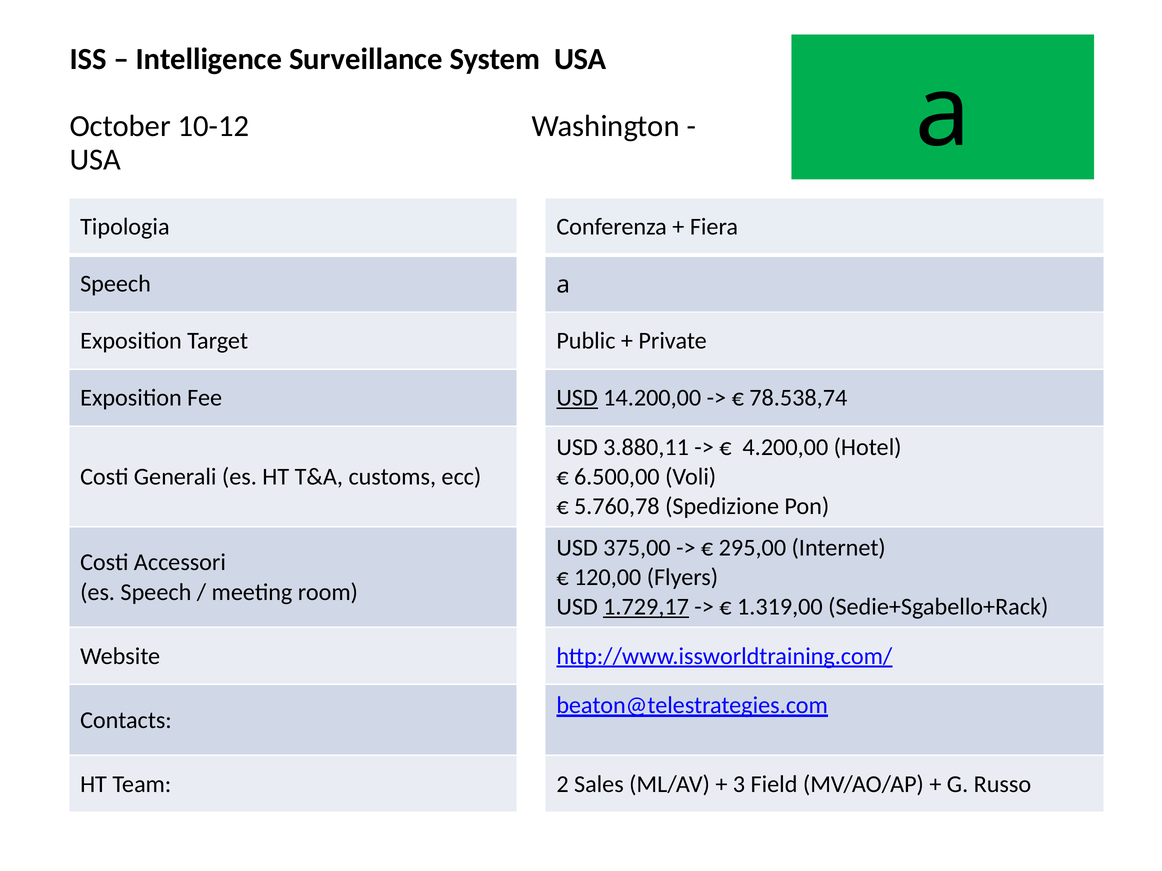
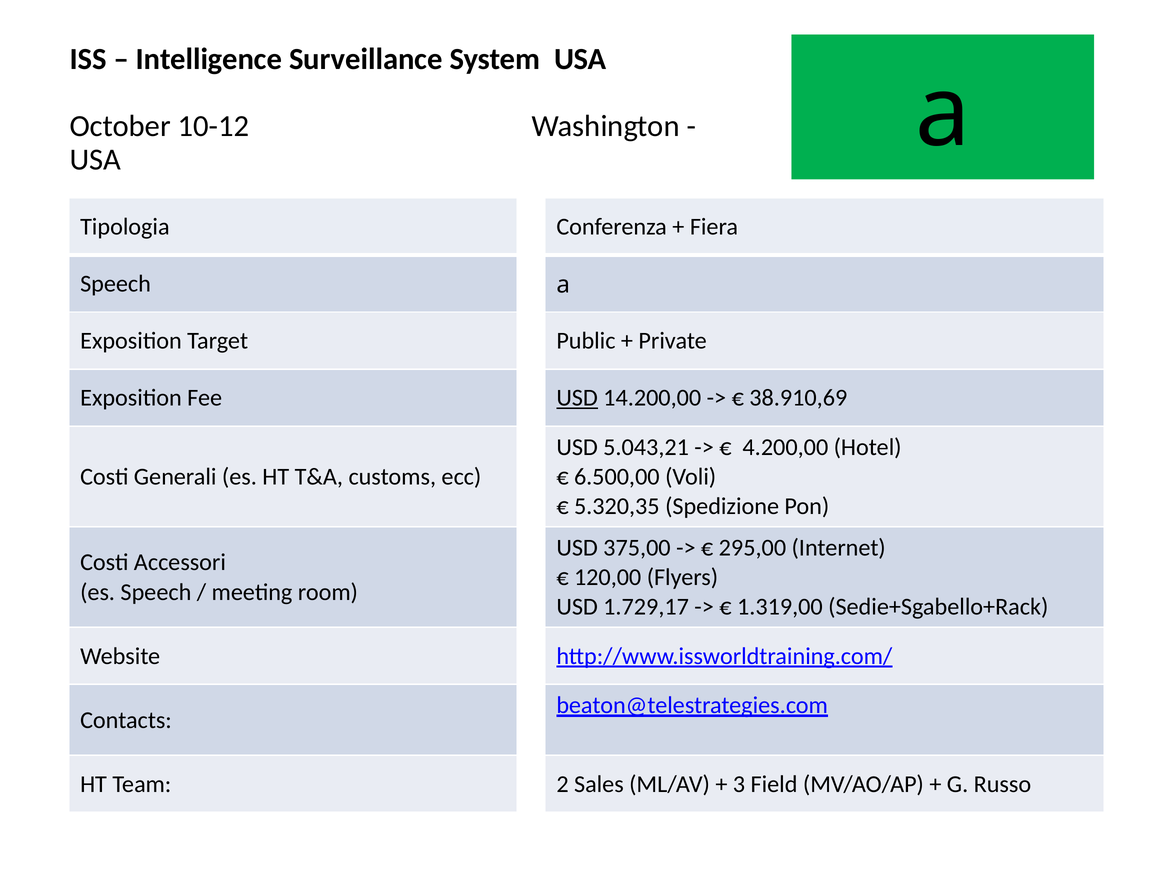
78.538,74: 78.538,74 -> 38.910,69 (798, 398)
3.880,11: 3.880,11 -> 5.043,21 (646, 447)
5.760,78: 5.760,78 -> 5.320,35 (617, 507)
1.729,17 underline: present -> none (646, 607)
